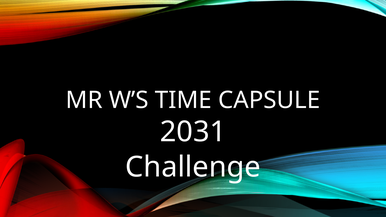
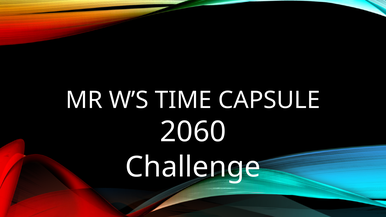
2031: 2031 -> 2060 (193, 132)
